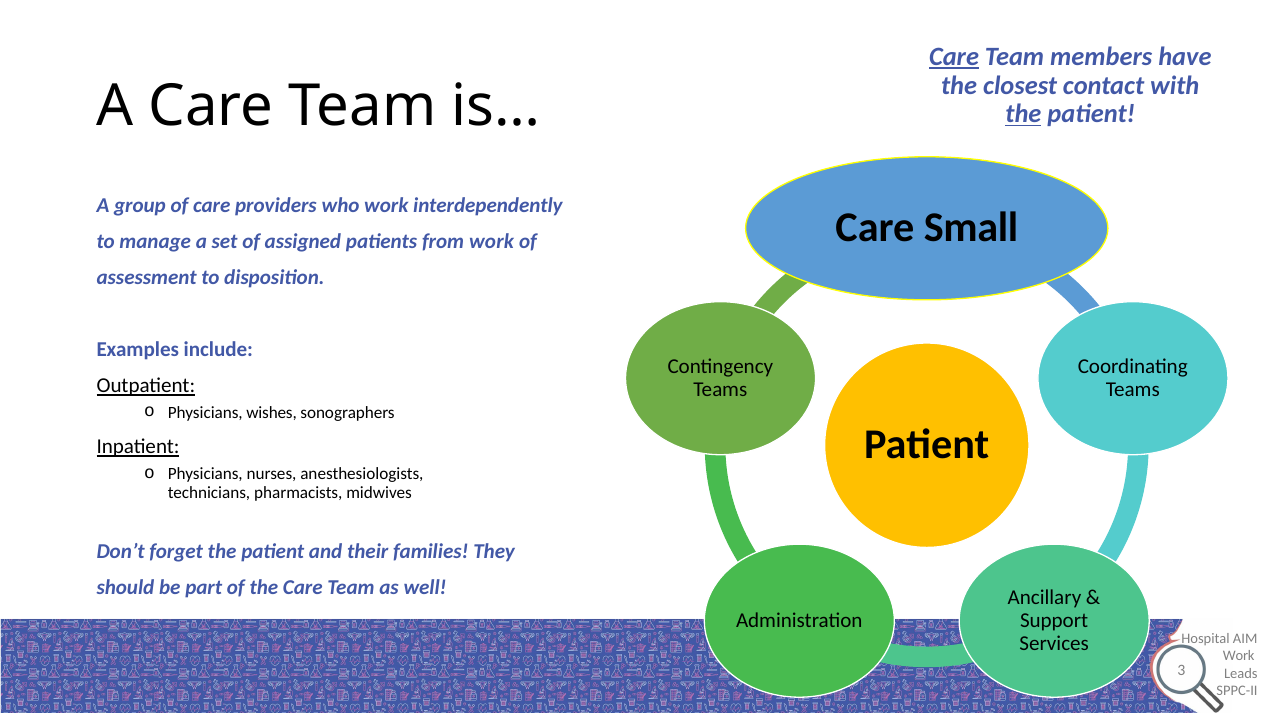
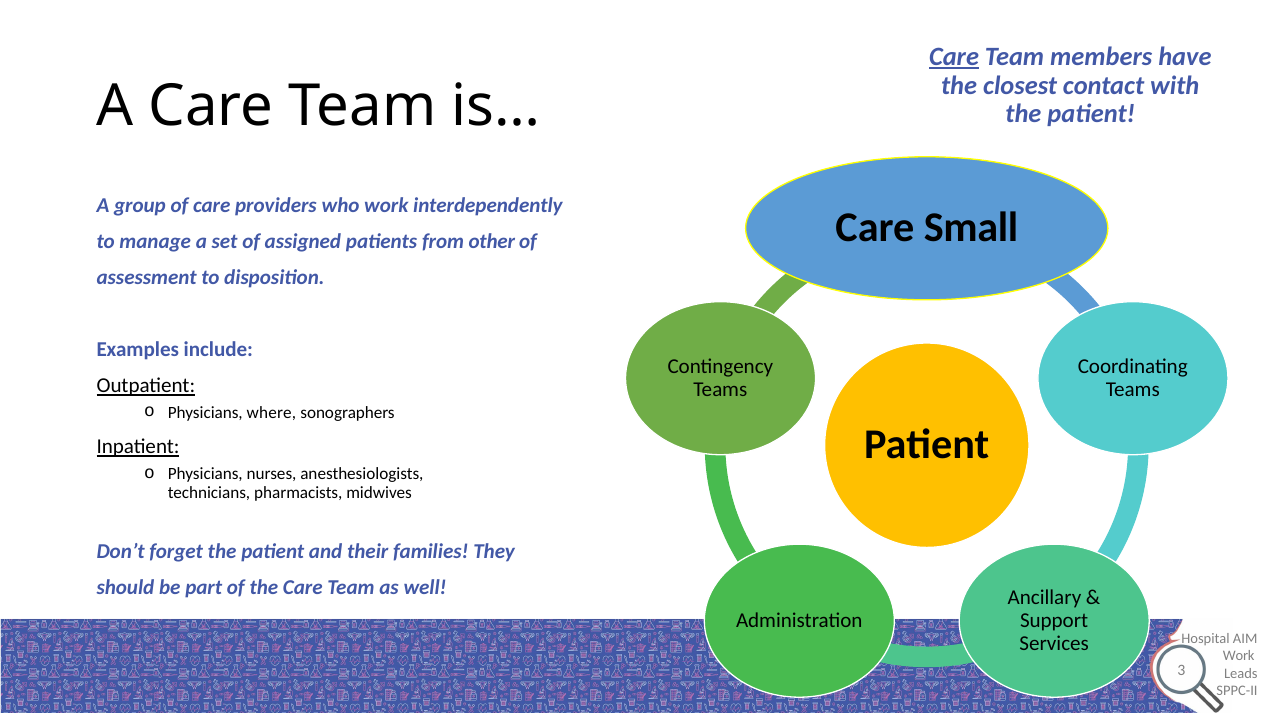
the underline: present -> none (1023, 114)
from work: work -> other (492, 242)
wishes: wishes -> where (271, 413)
